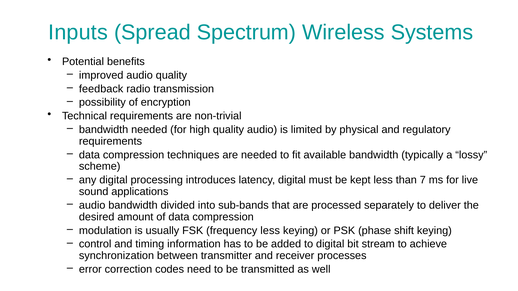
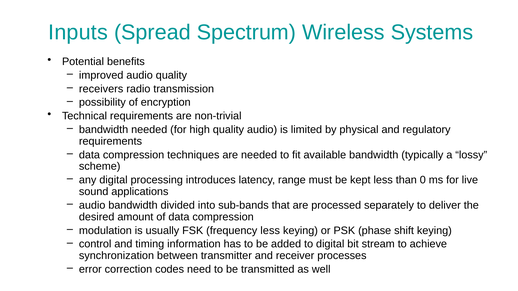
feedback: feedback -> receivers (101, 89)
latency digital: digital -> range (292, 180)
7: 7 -> 0 (423, 180)
